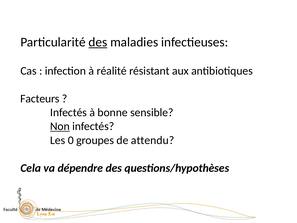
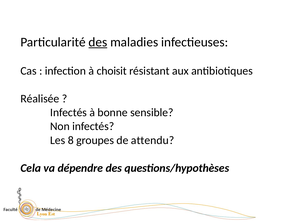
réalité: réalité -> choisit (112, 71)
Facteurs: Facteurs -> Réalisée (40, 99)
Non underline: present -> none (60, 126)
0: 0 -> 8 (71, 140)
